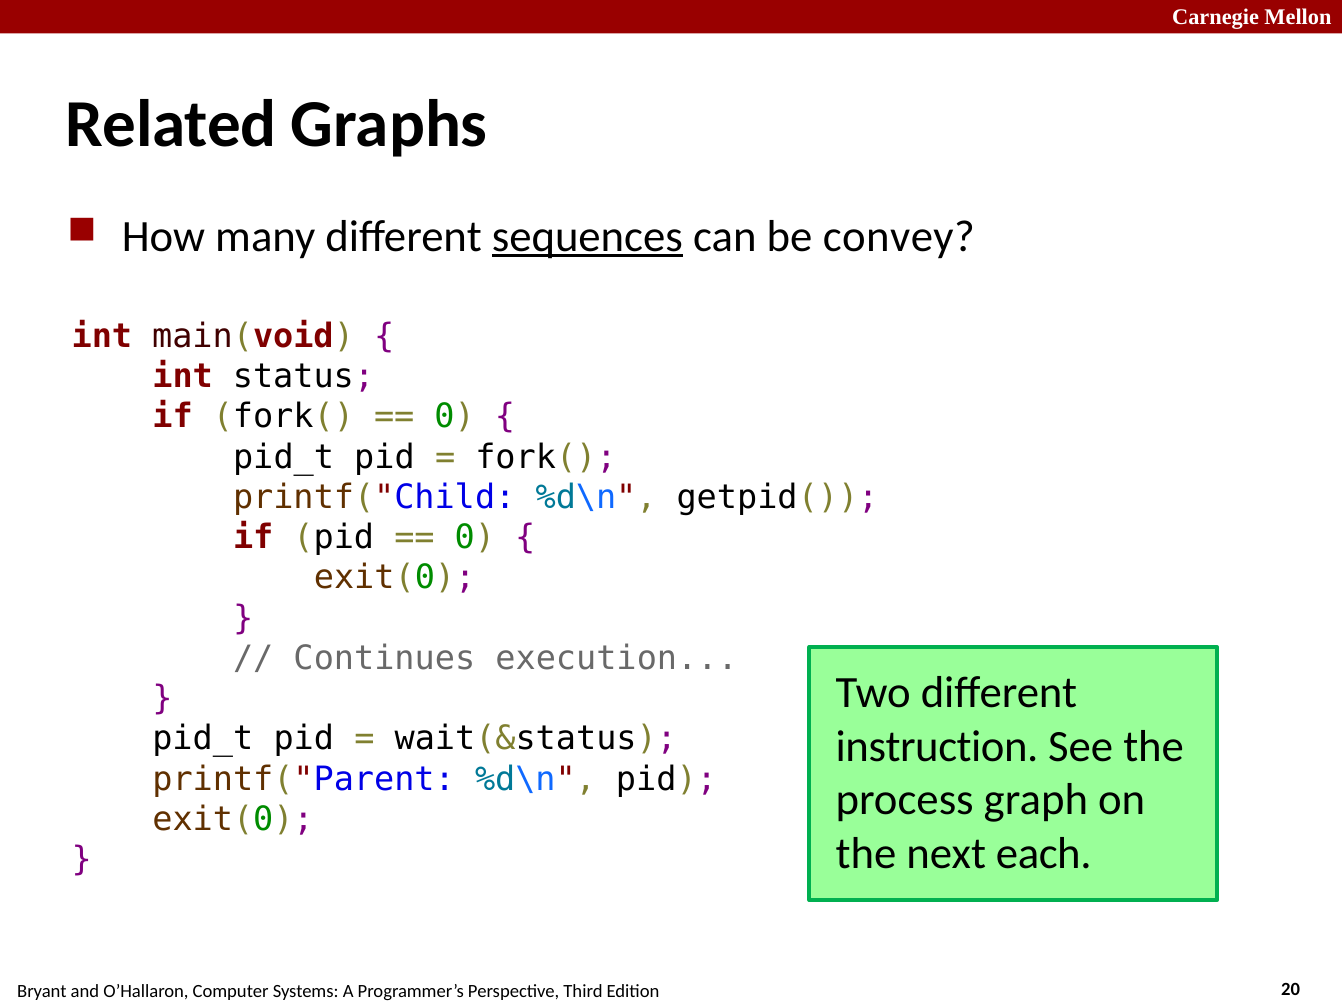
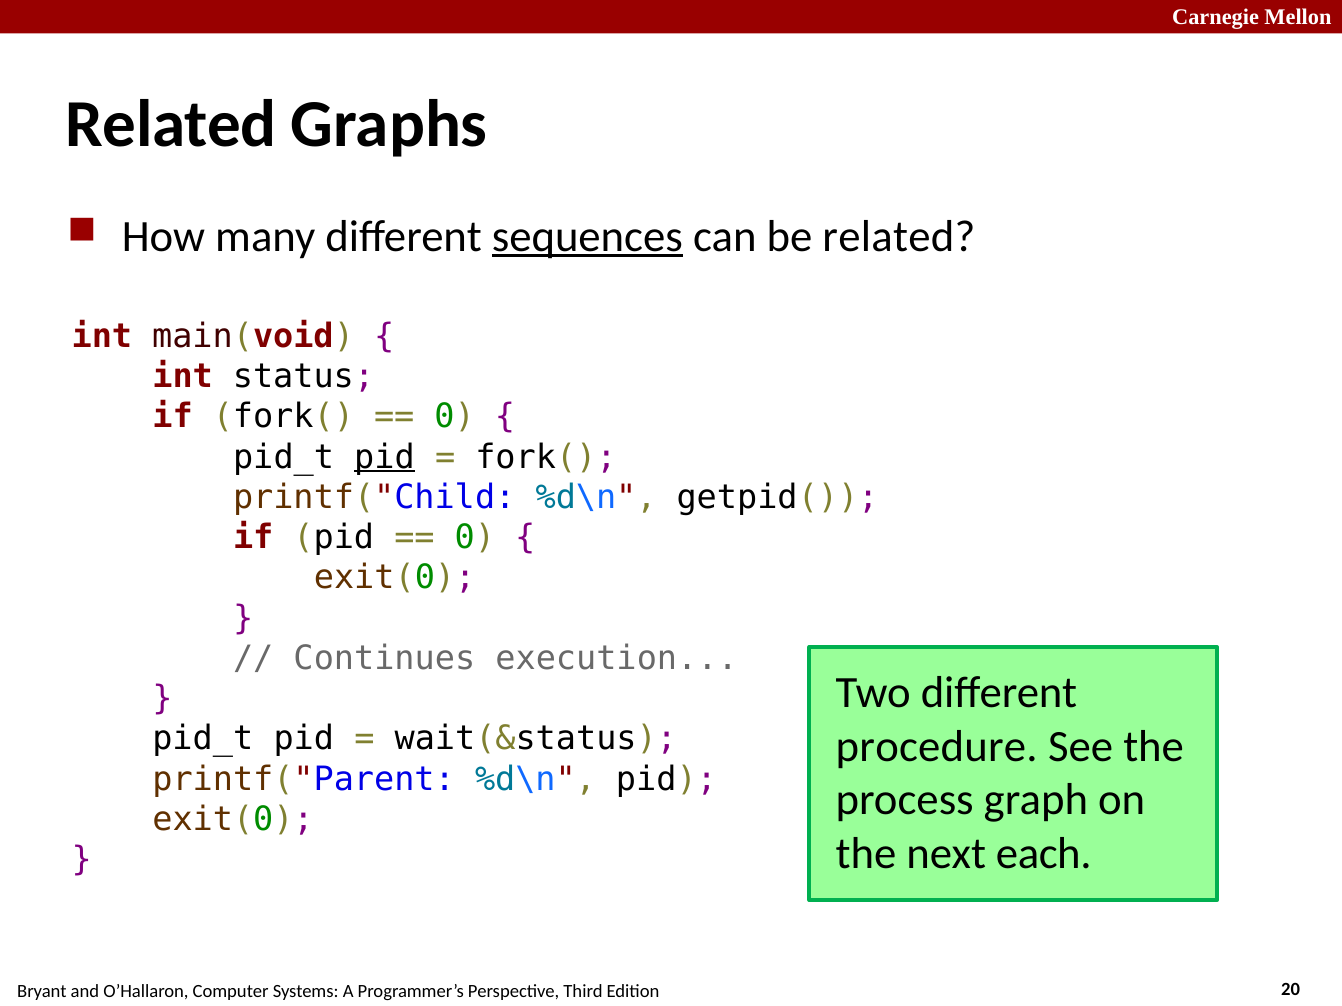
be convey: convey -> related (899, 237)
pid underline: none -> present (384, 457)
instruction: instruction -> procedure (937, 747)
